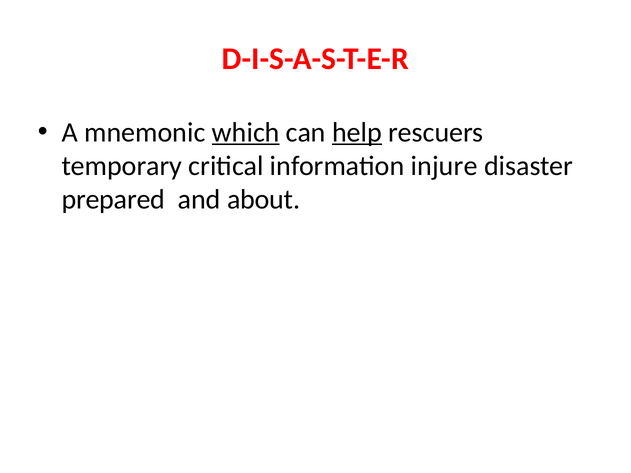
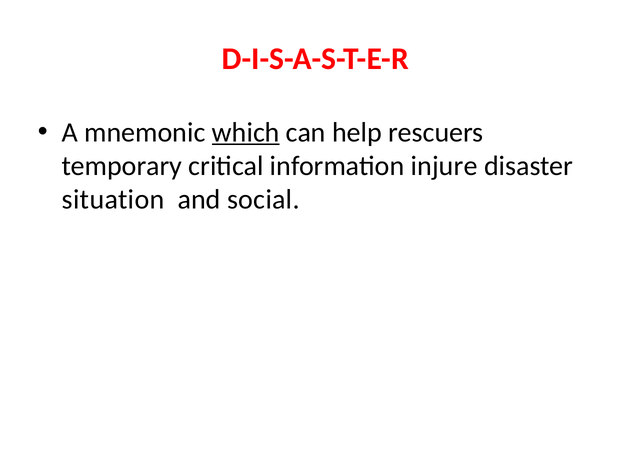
help underline: present -> none (357, 132)
prepared: prepared -> situation (113, 200)
about: about -> social (263, 200)
